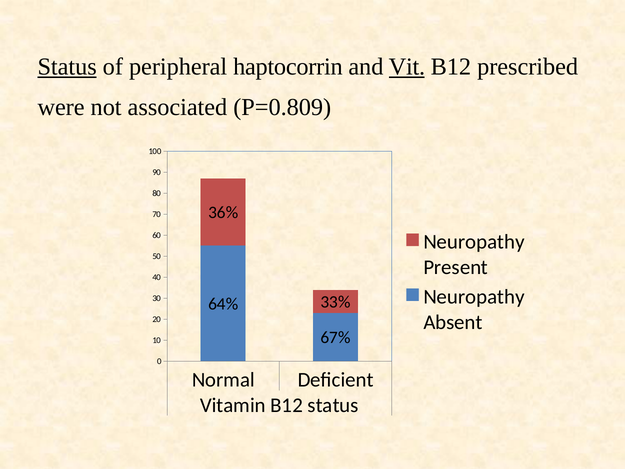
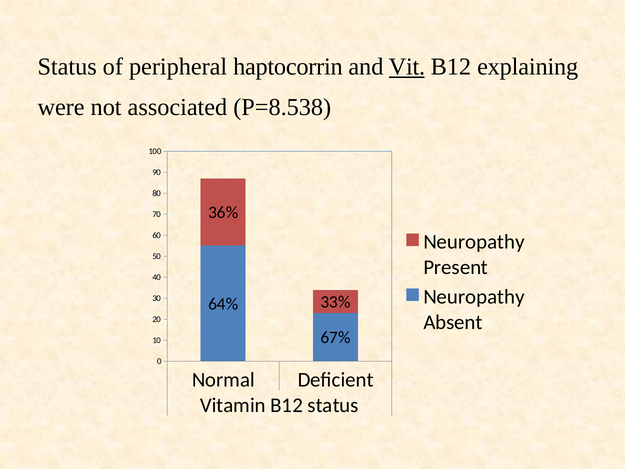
Status underline: present -> none (67, 67)
prescribed: prescribed -> explaining (528, 67)
P=0.809: P=0.809 -> P=8.538 (282, 107)
